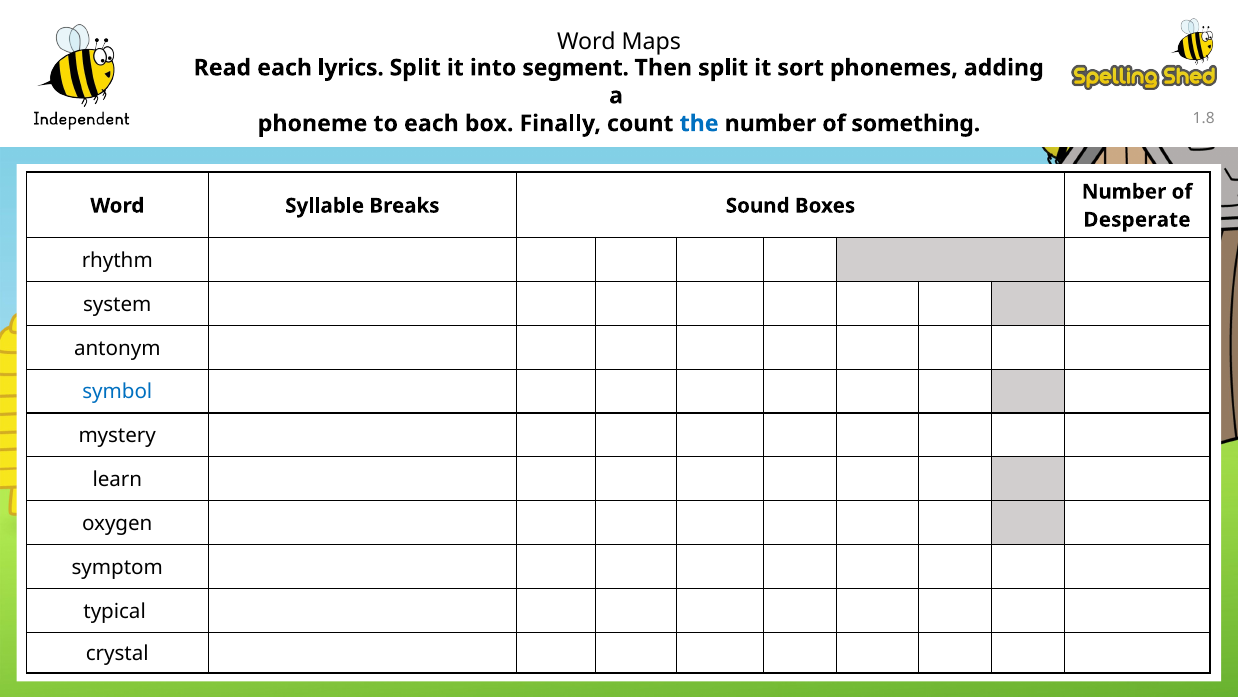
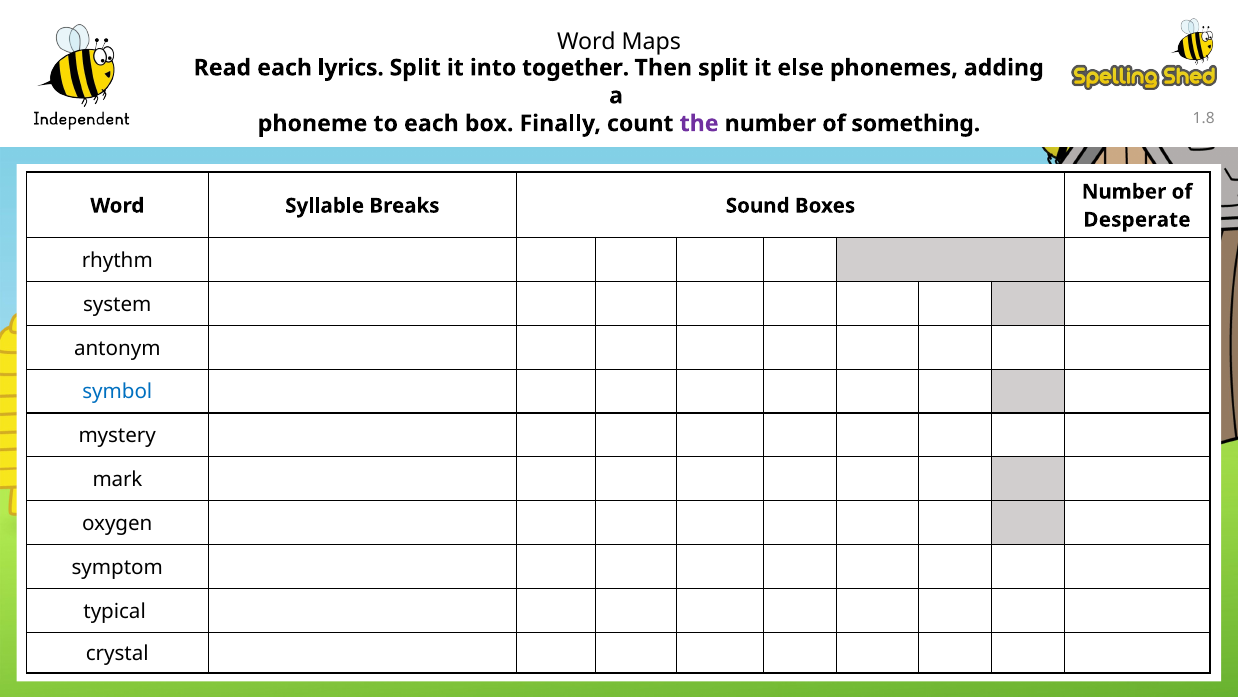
segment: segment -> together (576, 68)
sort: sort -> else (801, 68)
the colour: blue -> purple (699, 123)
learn: learn -> mark (117, 480)
